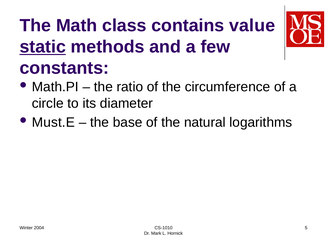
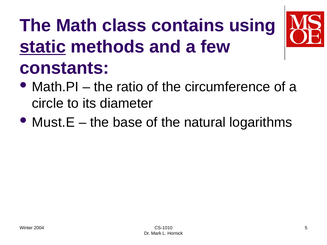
value: value -> using (252, 25)
